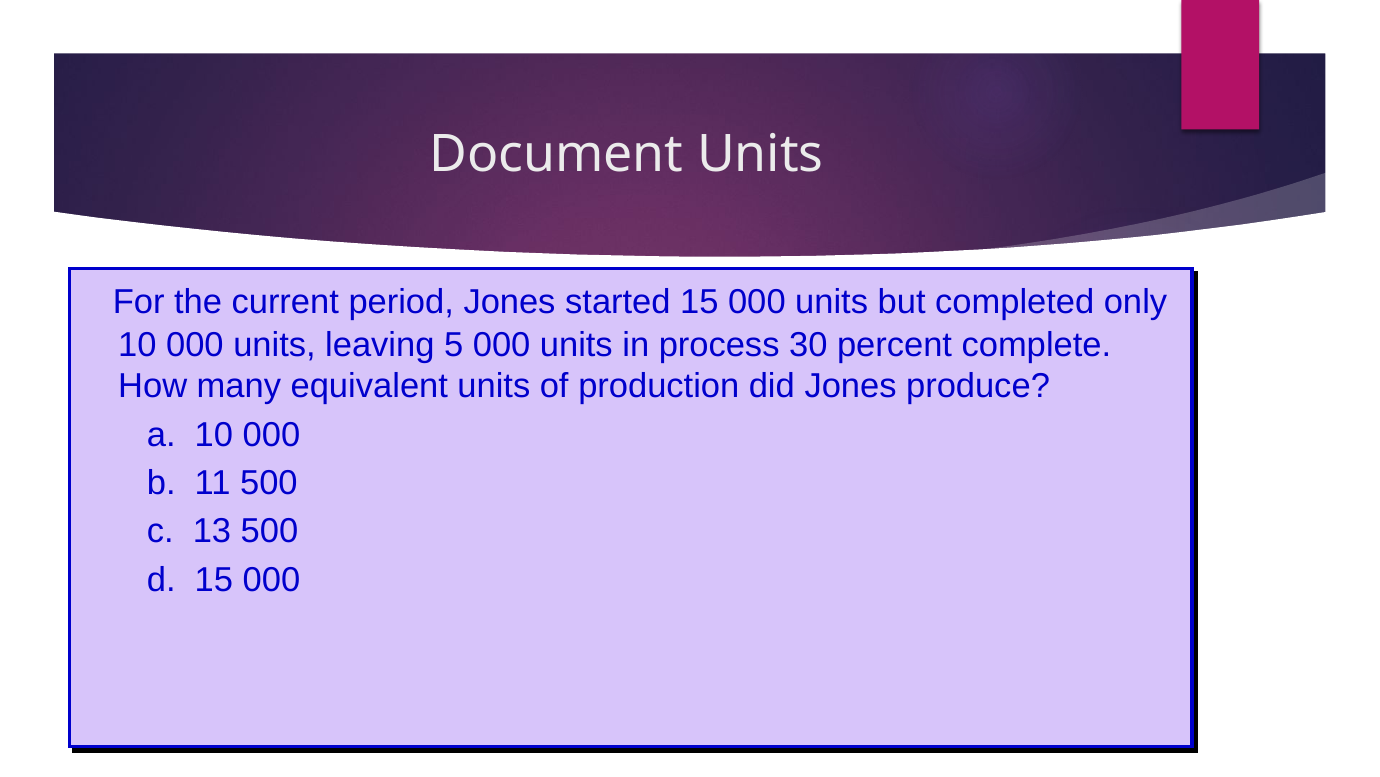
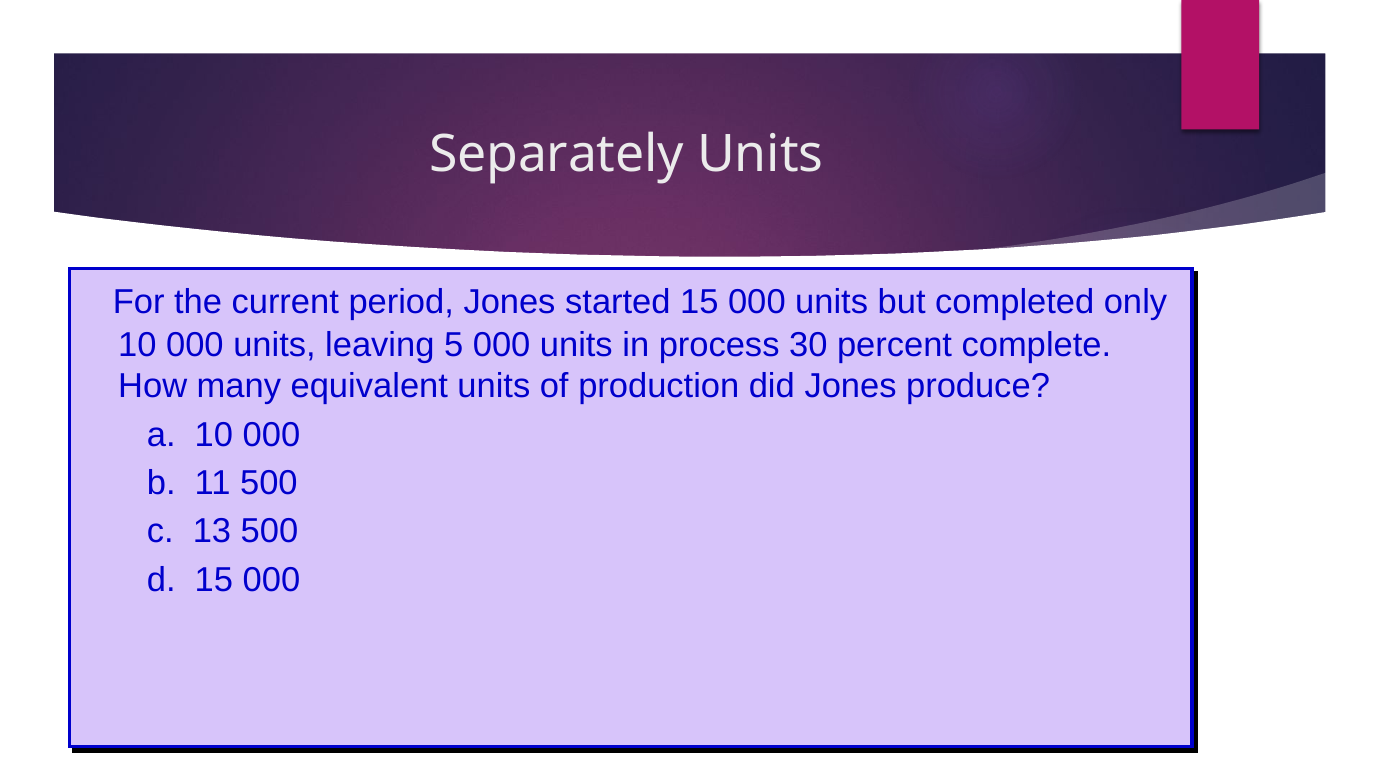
Document: Document -> Separately (557, 154)
